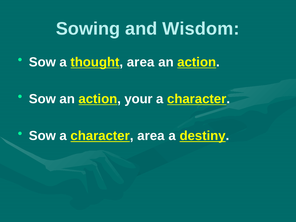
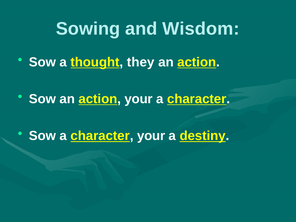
thought area: area -> they (141, 62)
character area: area -> your (151, 136)
